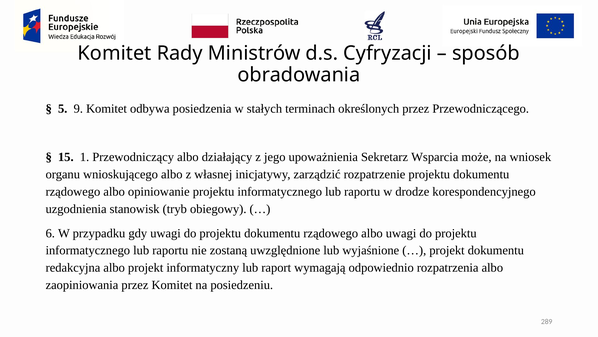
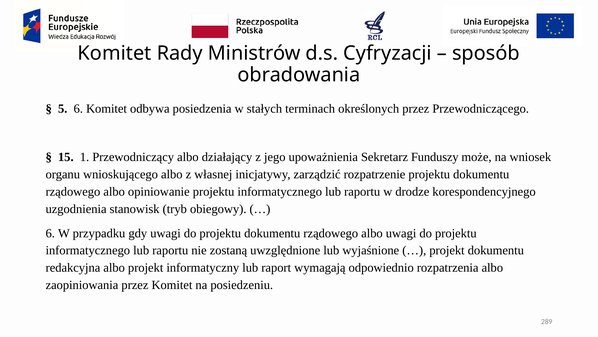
5 9: 9 -> 6 (78, 108)
Wsparcia: Wsparcia -> Funduszy (435, 157)
